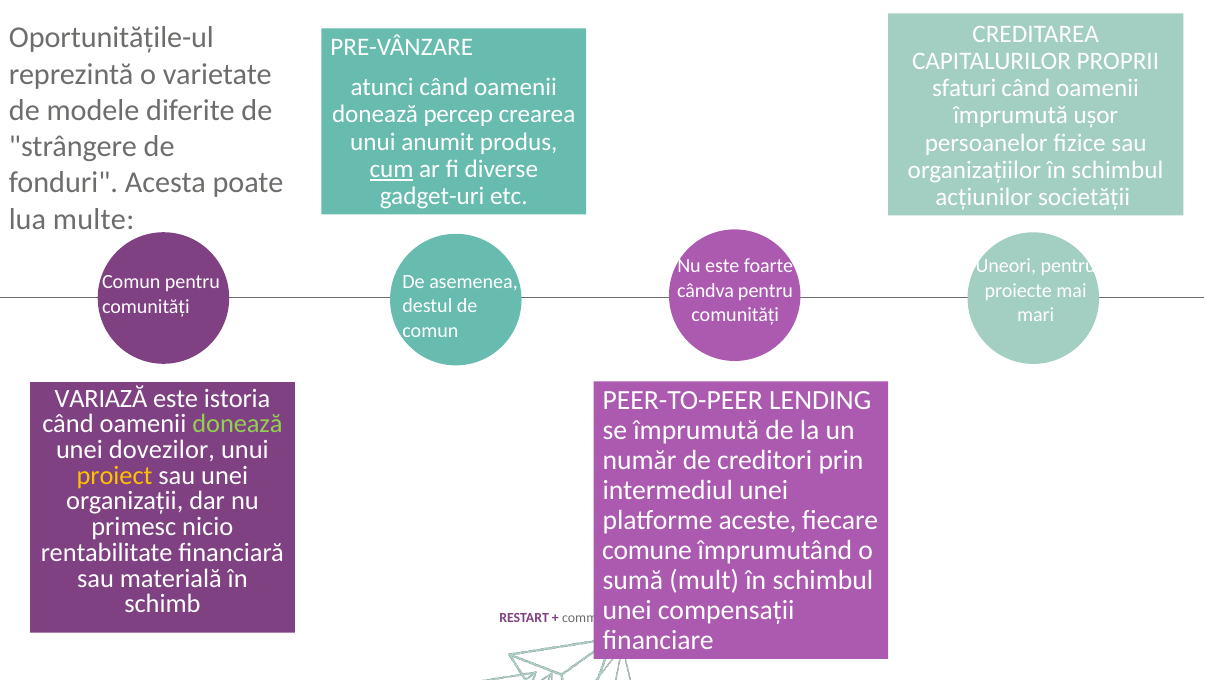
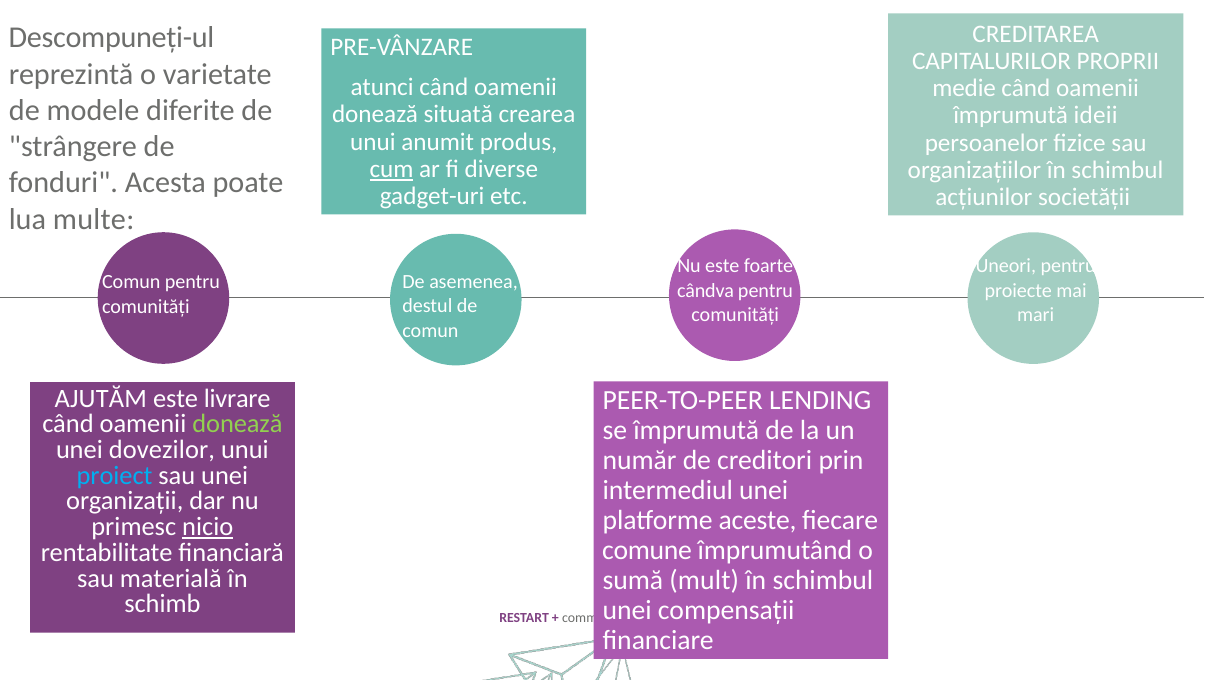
Oportunitățile-ul: Oportunitățile-ul -> Descompuneți-ul (111, 38)
sfaturi: sfaturi -> medie (964, 88)
percep: percep -> situată (458, 114)
ușor: ușor -> ideii (1096, 116)
VARIAZĂ: VARIAZĂ -> AJUTĂM (101, 398)
istoria: istoria -> livrare (237, 398)
proiect colour: yellow -> light blue (115, 475)
nicio underline: none -> present (208, 527)
